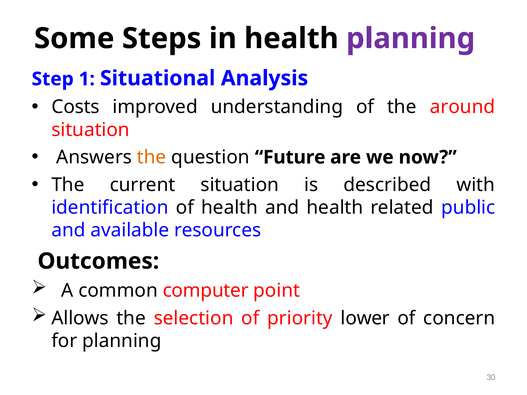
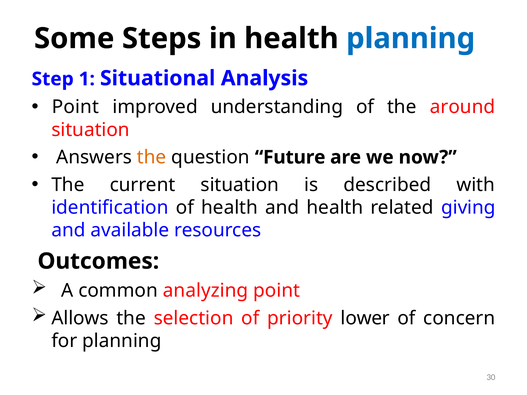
planning colour: purple -> blue (411, 38)
Costs: Costs -> Point (75, 107)
public: public -> giving (468, 208)
computer: computer -> analyzing (206, 291)
